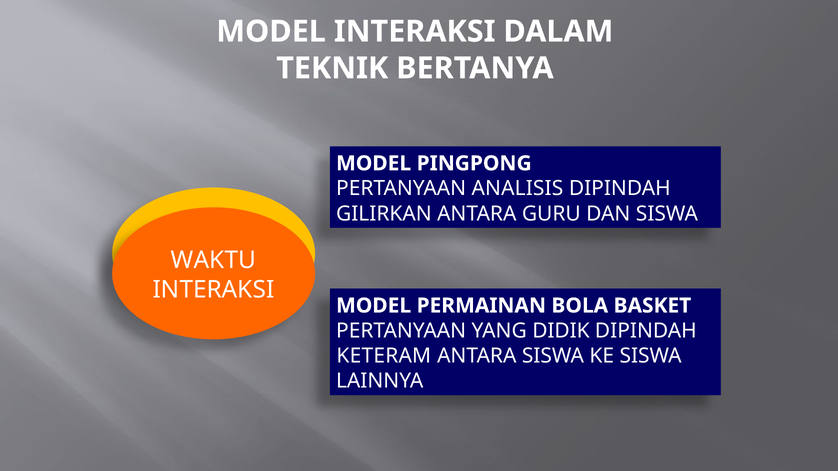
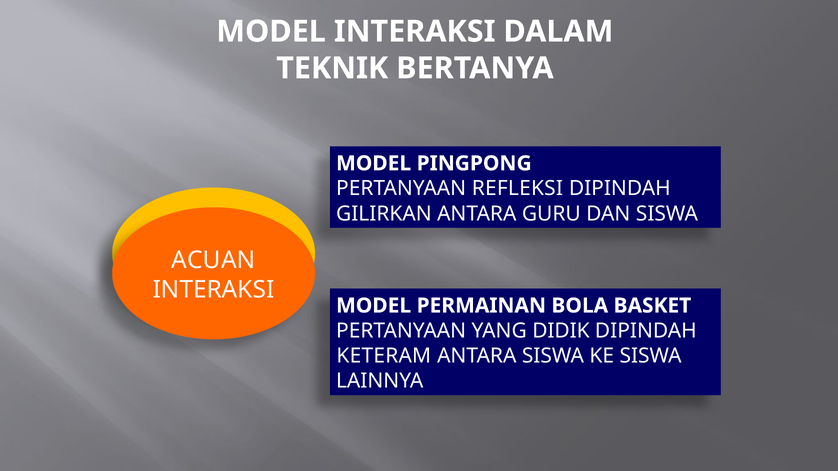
ANALISIS: ANALISIS -> REFLEKSI (517, 189)
WAKTU: WAKTU -> ACUAN (213, 261)
